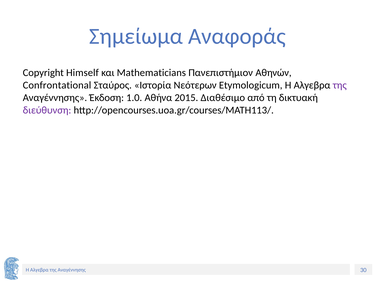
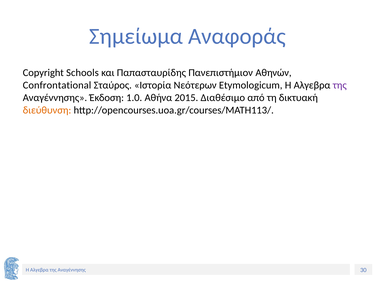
Himself: Himself -> Schools (82, 73)
Mathematicians: Mathematicians -> Παπασταυρίδης (151, 73)
διεύθυνση colour: purple -> orange (47, 110)
